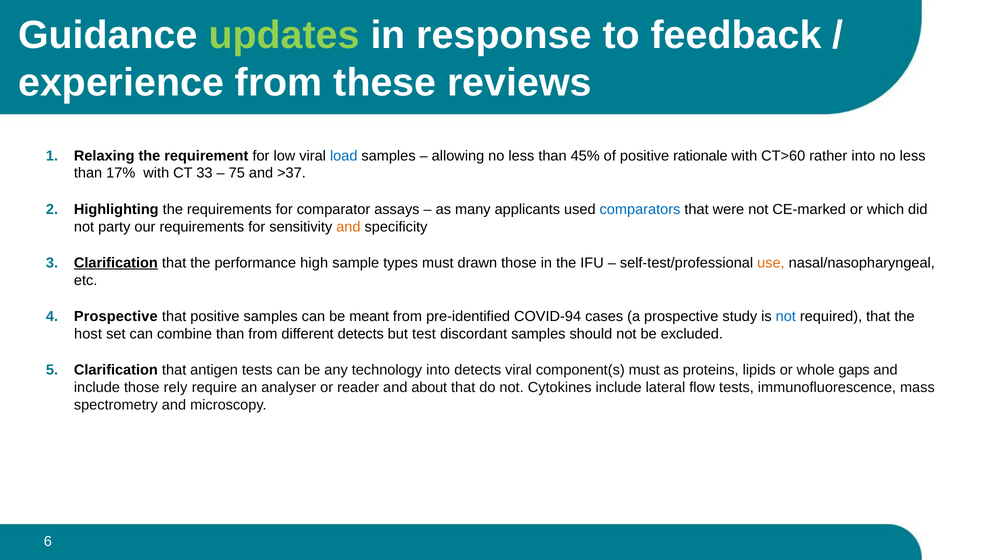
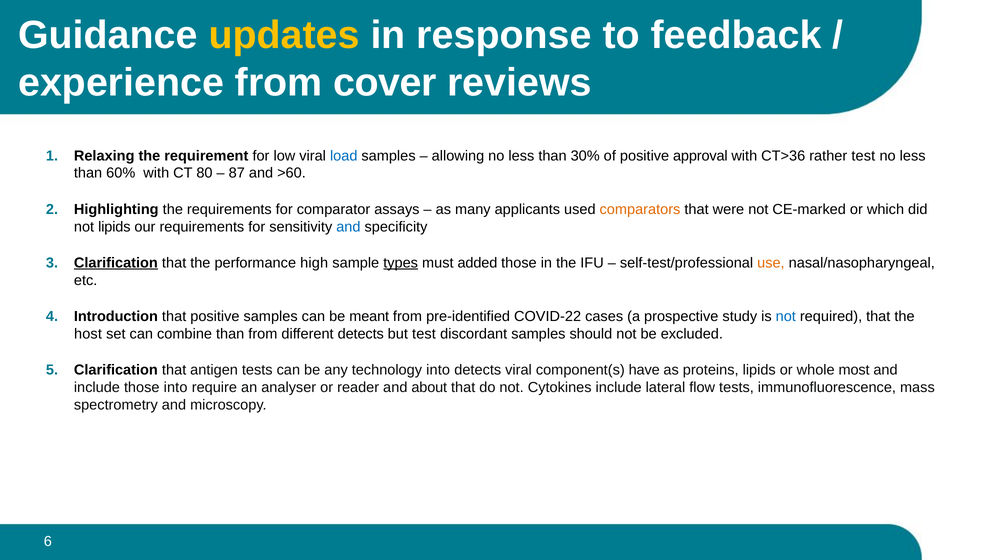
updates colour: light green -> yellow (284, 35)
these: these -> cover (385, 83)
45%: 45% -> 30% (585, 156)
rationale: rationale -> approval (700, 156)
CT>60: CT>60 -> CT>36 (783, 156)
rather into: into -> test (863, 156)
17%: 17% -> 60% (121, 173)
33: 33 -> 80 (204, 173)
75: 75 -> 87 (237, 173)
>37: >37 -> >60 (291, 173)
comparators colour: blue -> orange (640, 209)
not party: party -> lipids (114, 227)
and colour: orange -> blue (348, 227)
types underline: none -> present (401, 263)
drawn: drawn -> added (477, 263)
Prospective: Prospective -> Introduction (116, 316)
COVID-94: COVID-94 -> COVID-22 (548, 316)
component(s must: must -> have (644, 370)
gaps: gaps -> most (854, 370)
those rely: rely -> into (176, 387)
